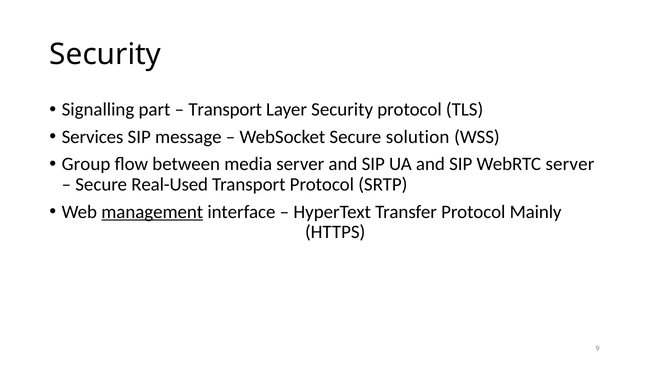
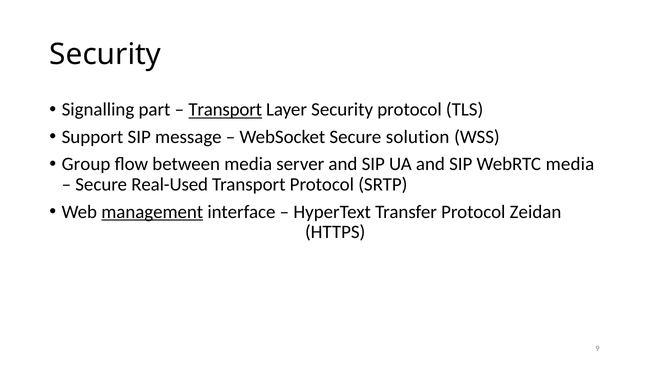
Transport underline: none -> present (225, 110)
Services: Services -> Support (92, 137)
WebRTC server: server -> media (570, 164)
Mainly: Mainly -> Zeidan (536, 212)
